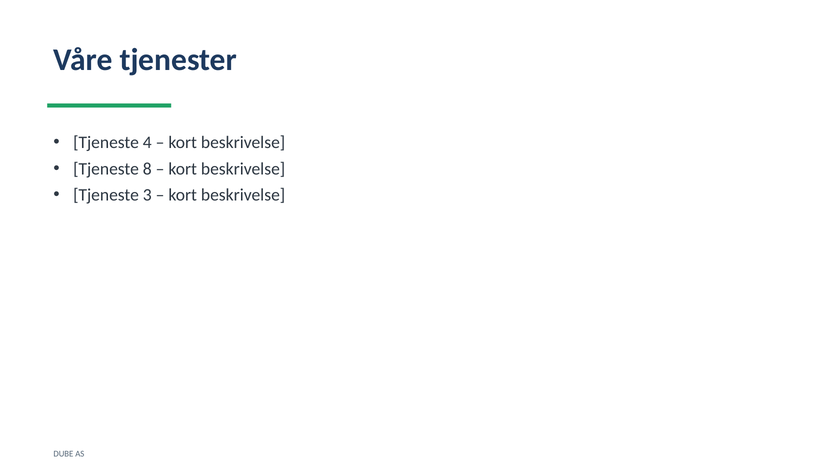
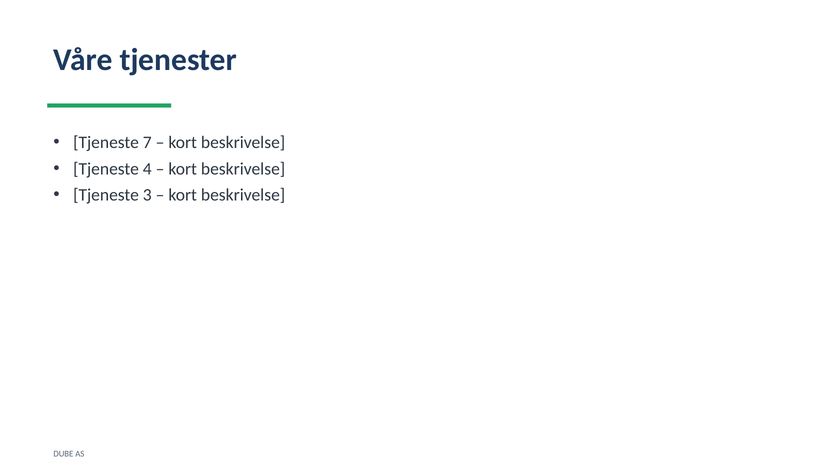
4: 4 -> 7 (147, 142)
8: 8 -> 4 (147, 169)
